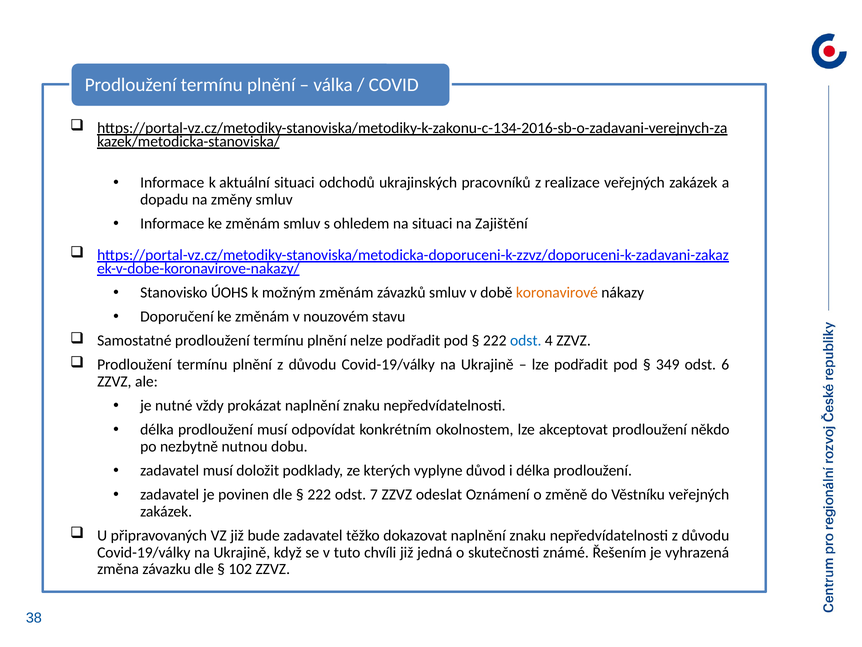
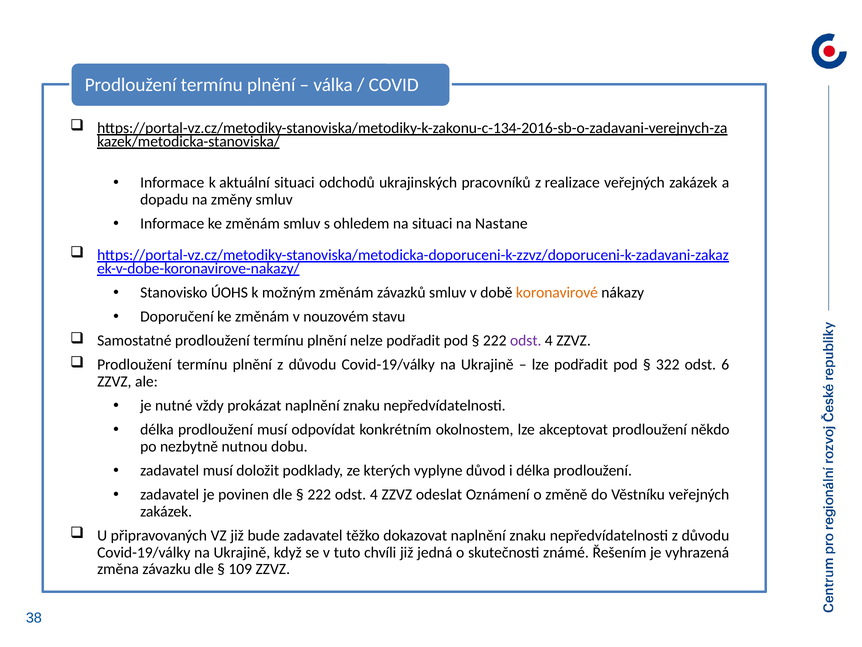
Zajištění: Zajištění -> Nastane (501, 223)
odst colour: blue -> purple (526, 341)
349: 349 -> 322 (668, 365)
7: 7 -> 4 (374, 494)
102: 102 -> 109 (240, 569)
